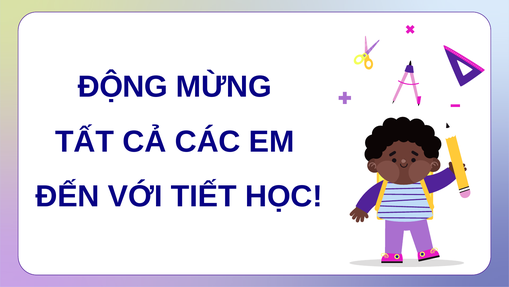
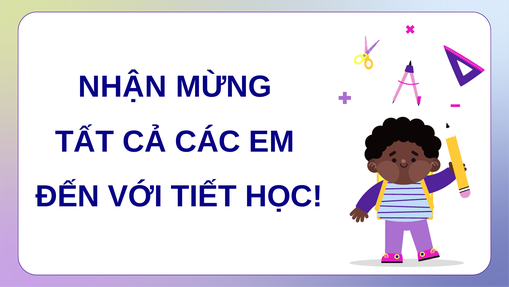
ĐỘNG: ĐỘNG -> NHẬN (123, 87)
